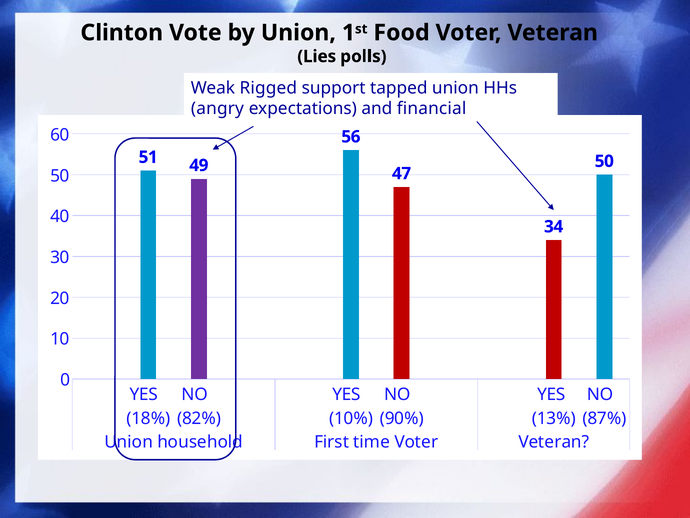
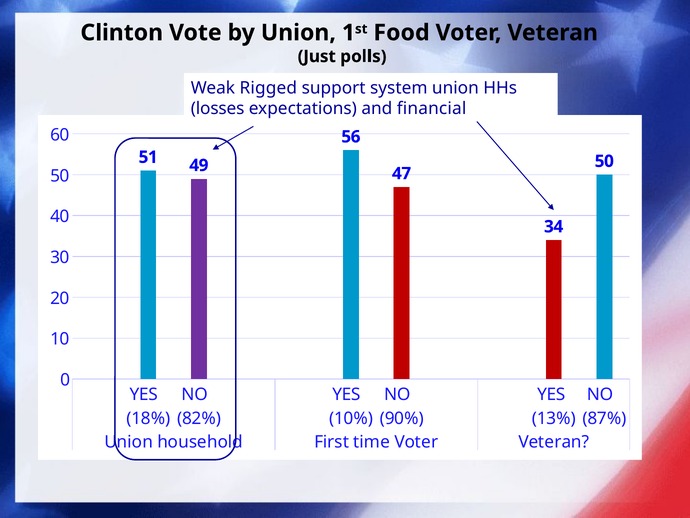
Lies: Lies -> Just (317, 56)
tapped: tapped -> system (399, 88)
angry: angry -> losses (218, 109)
